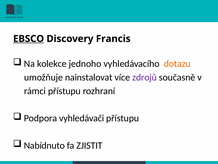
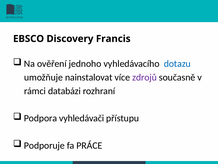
EBSCO underline: present -> none (29, 39)
kolekce: kolekce -> ověření (52, 64)
dotazu colour: orange -> blue (177, 64)
rámci přístupu: přístupu -> databázi (64, 91)
Nabídnuto: Nabídnuto -> Podporuje (44, 145)
ZJISTIT: ZJISTIT -> PRÁCE (89, 145)
